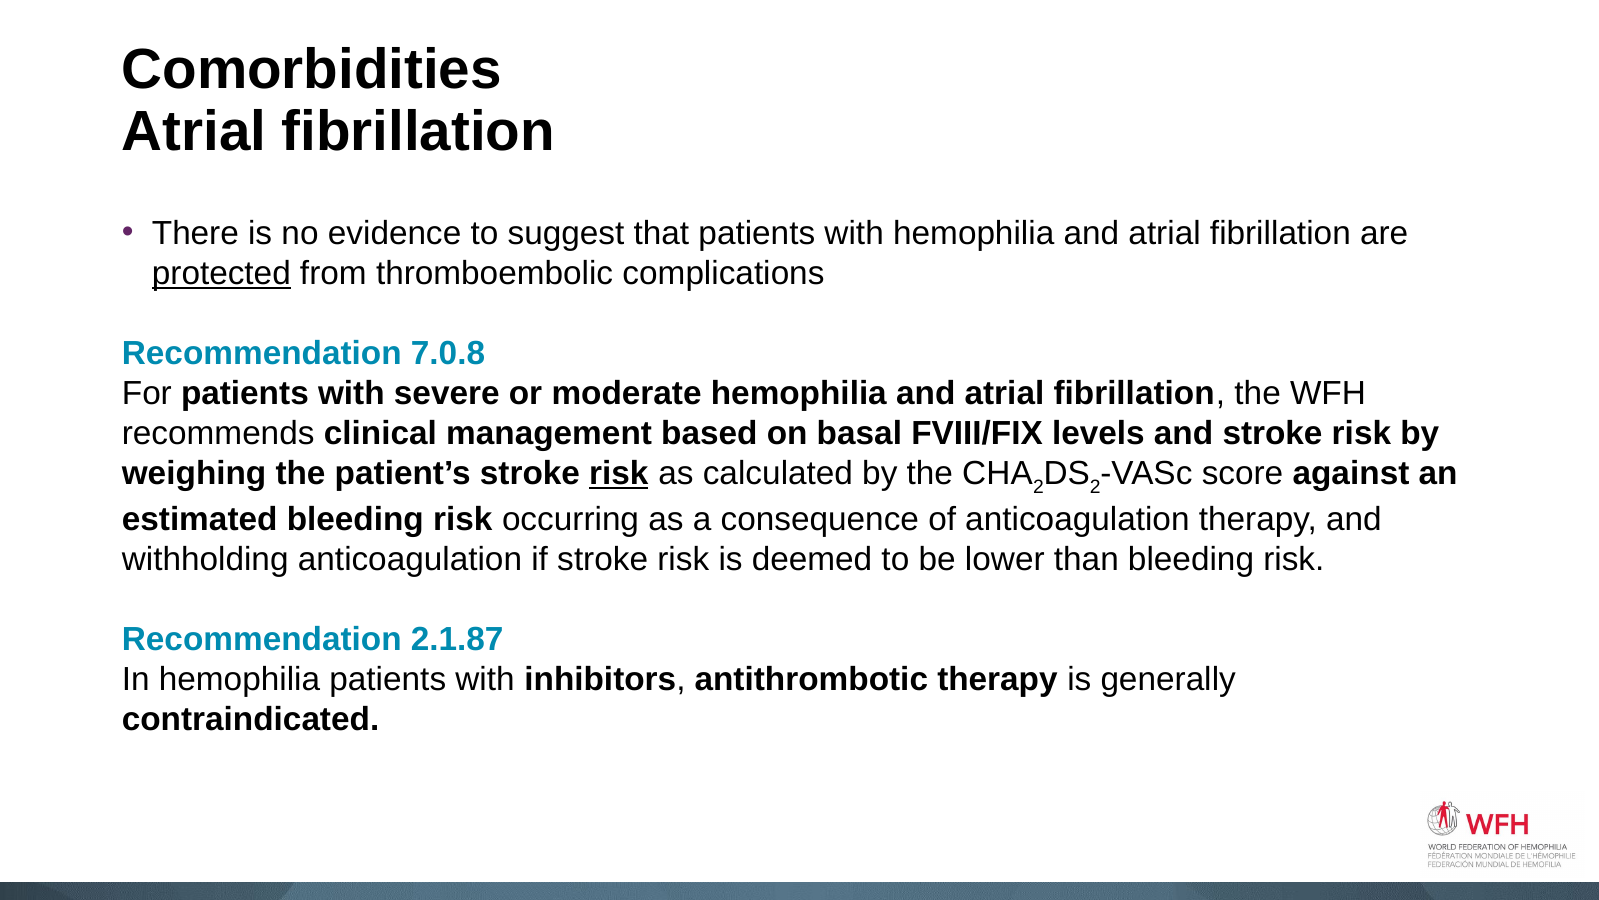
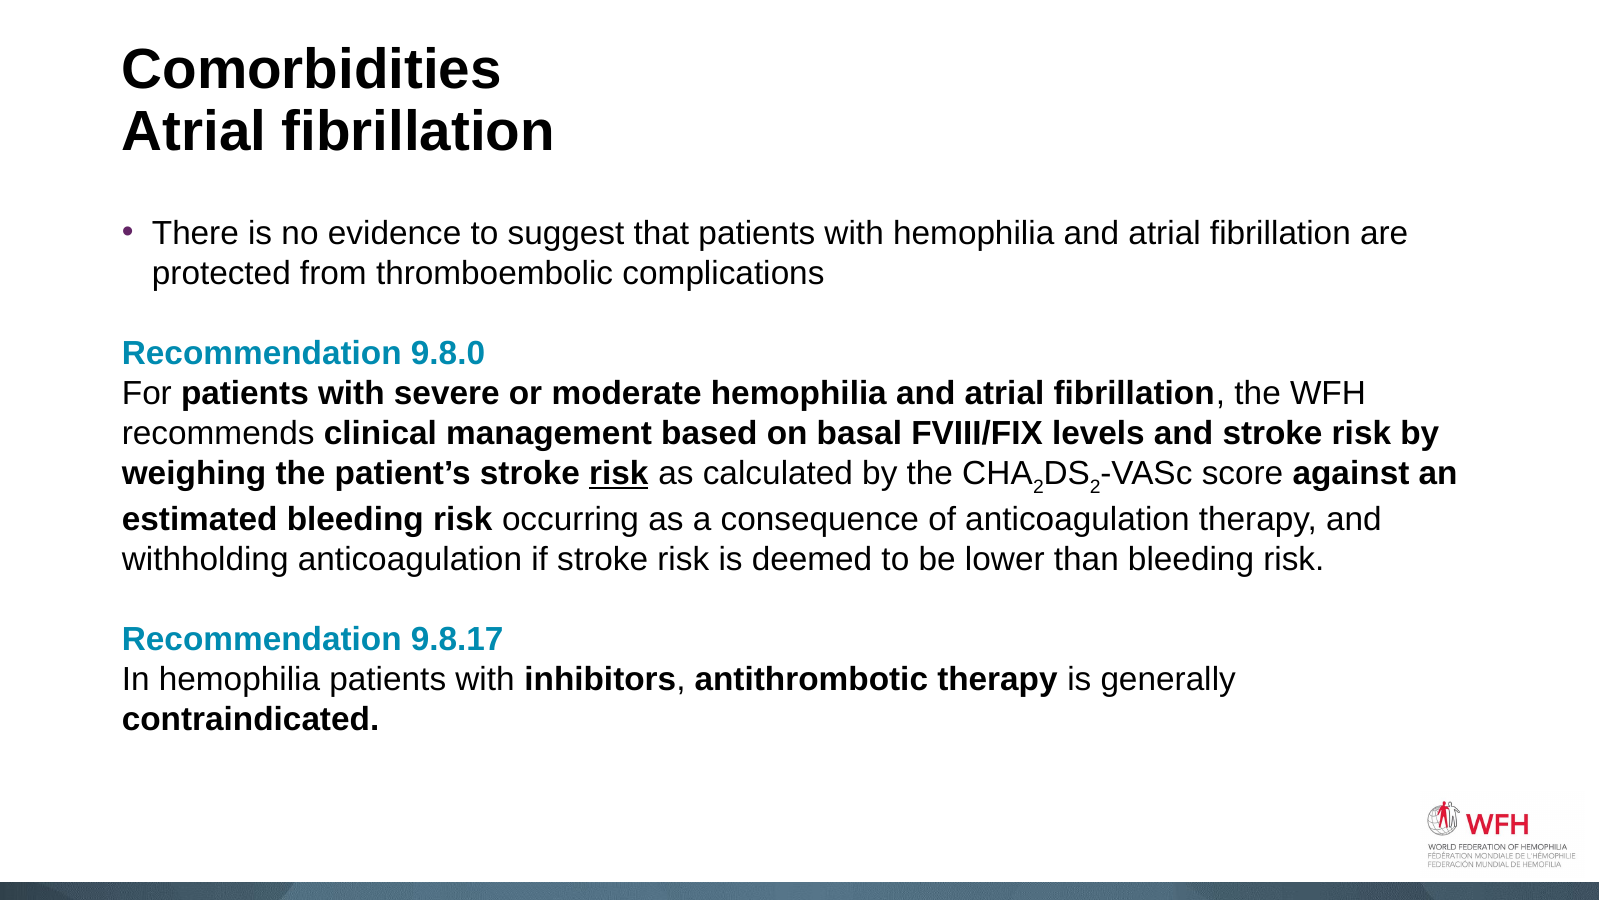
protected underline: present -> none (221, 273)
7.0.8: 7.0.8 -> 9.8.0 (448, 353)
2.1.87: 2.1.87 -> 9.8.17 (457, 639)
